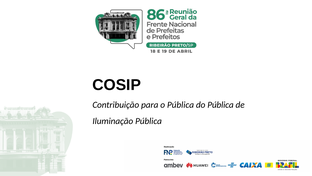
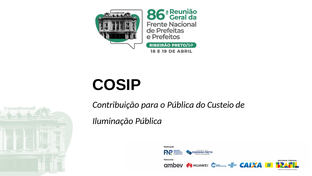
do Pública: Pública -> Custeio (221, 104)
